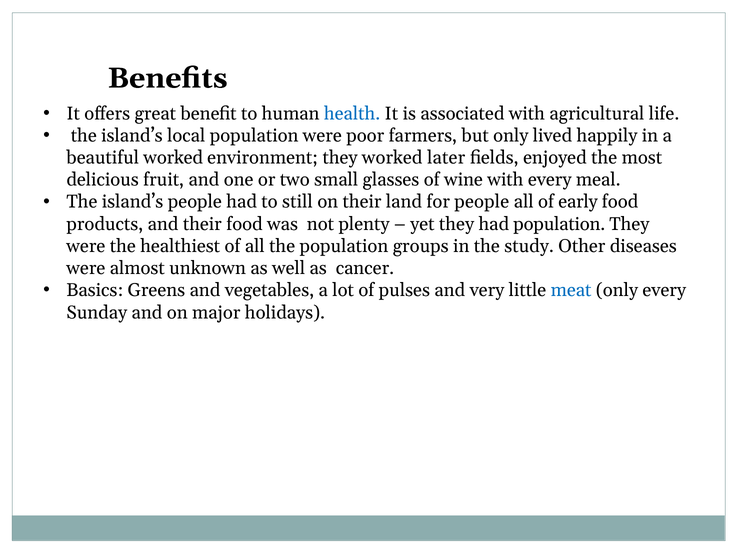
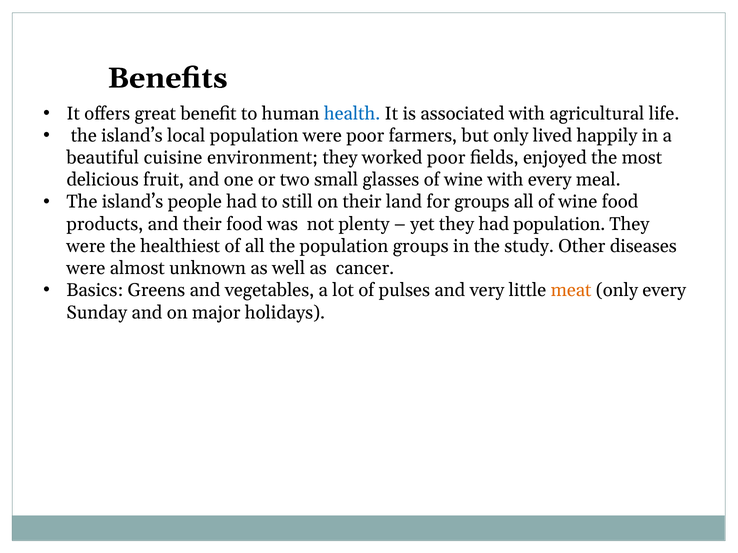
beautiful worked: worked -> cuisine (173, 158)
worked later: later -> poor (446, 158)
for people: people -> groups (482, 202)
all of early: early -> wine (578, 202)
meat colour: blue -> orange (571, 291)
